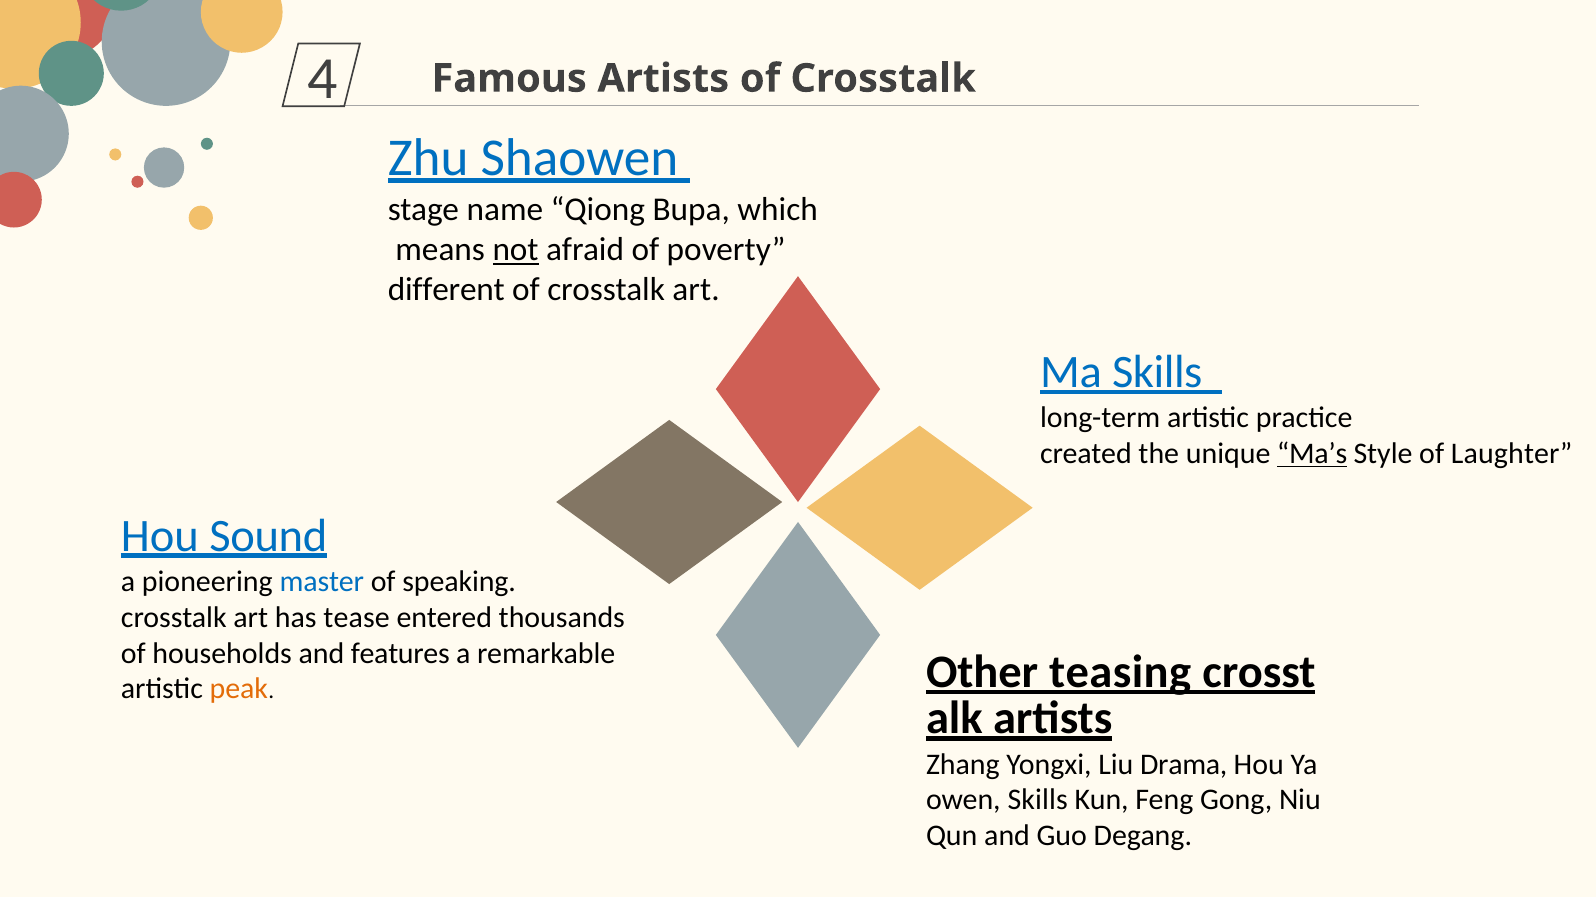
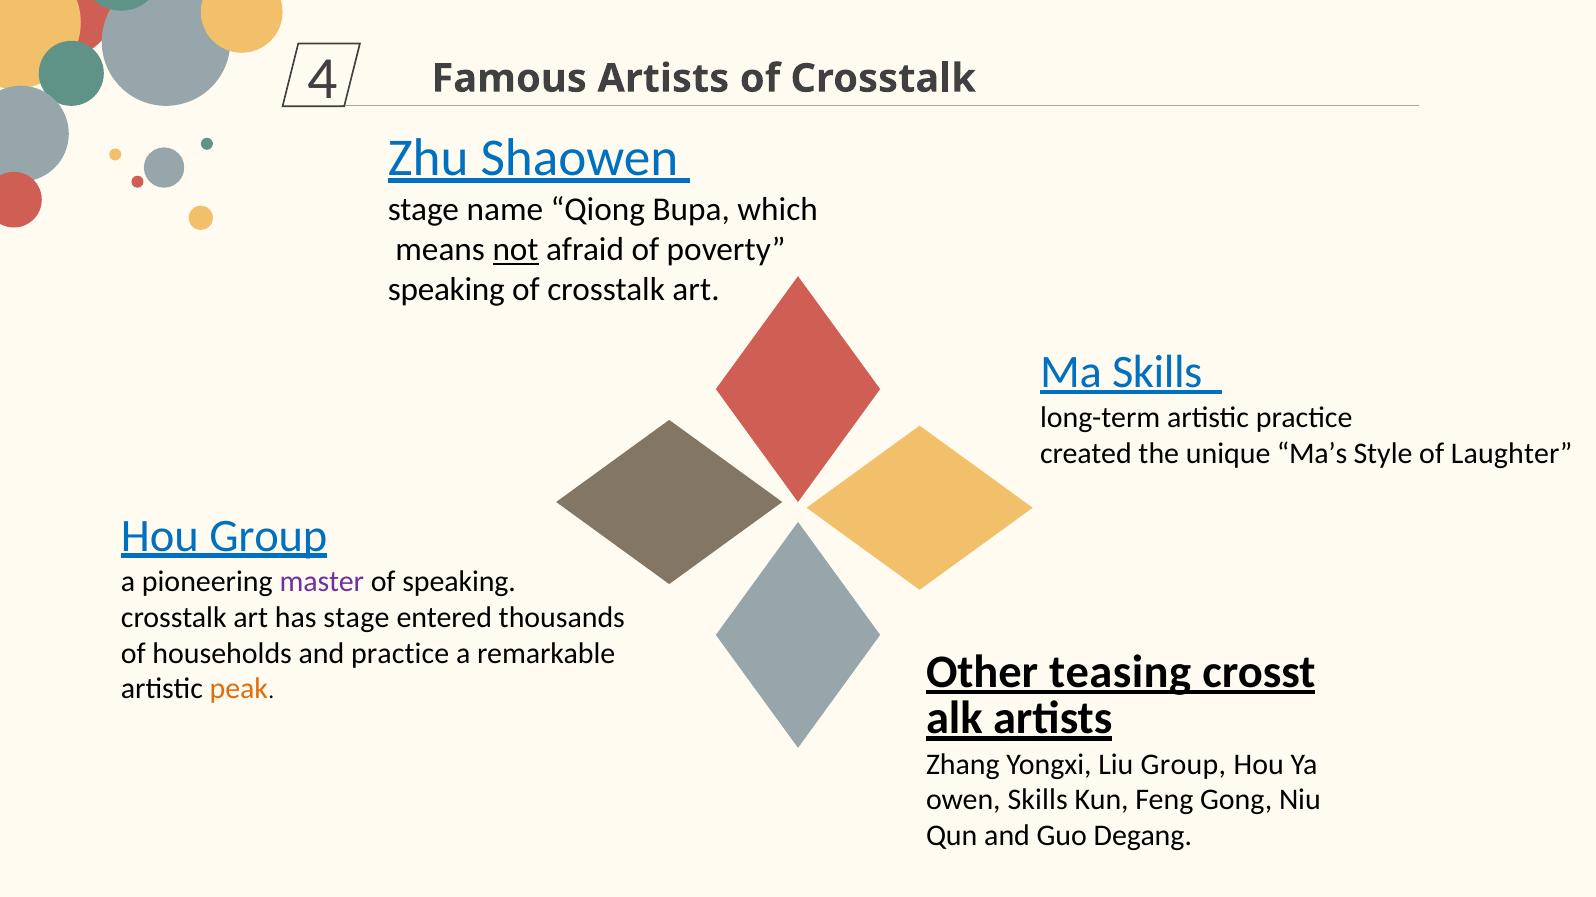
different: different -> speaking (446, 289)
Ma’s underline: present -> none (1312, 454)
Hou Sound: Sound -> Group (268, 536)
master colour: blue -> purple (322, 582)
has tease: tease -> stage (357, 618)
and features: features -> practice (400, 654)
Liu Drama: Drama -> Group (1183, 765)
